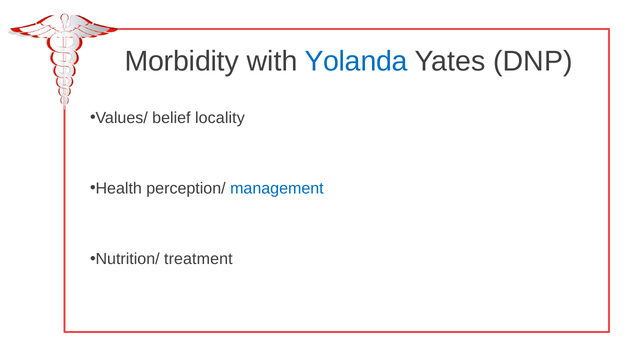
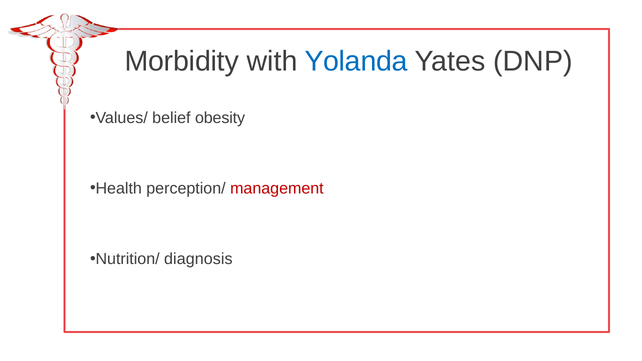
locality: locality -> obesity (220, 118)
management colour: blue -> red (277, 189)
treatment: treatment -> diagnosis (198, 259)
